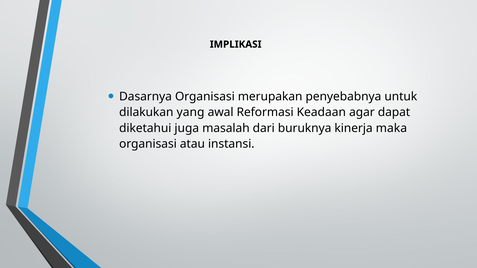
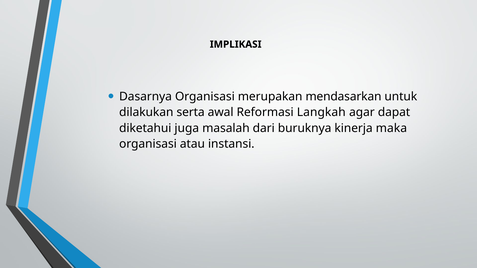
penyebabnya: penyebabnya -> mendasarkan (343, 97)
yang: yang -> serta (191, 113)
Keadaan: Keadaan -> Langkah (321, 113)
